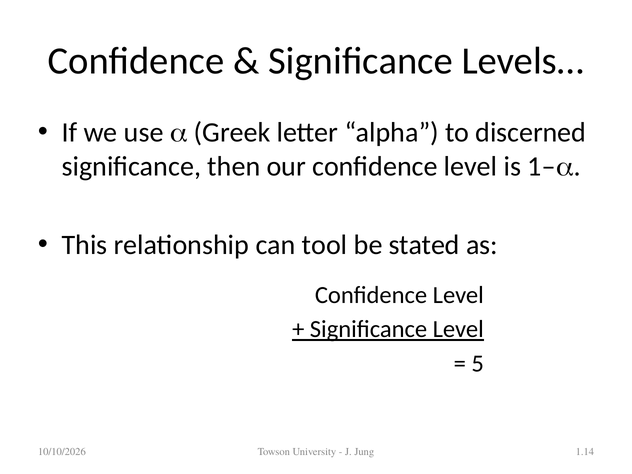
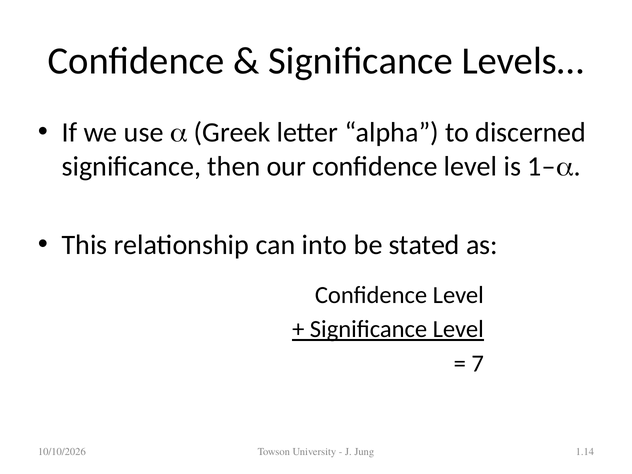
tool: tool -> into (325, 245)
5: 5 -> 7 (478, 364)
